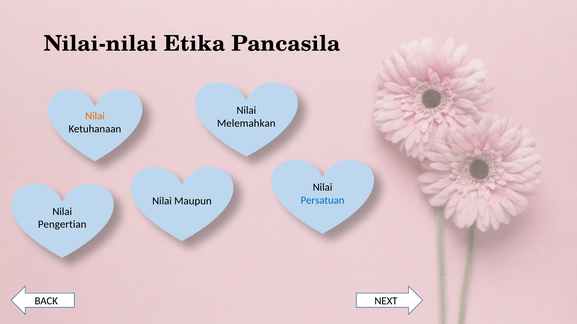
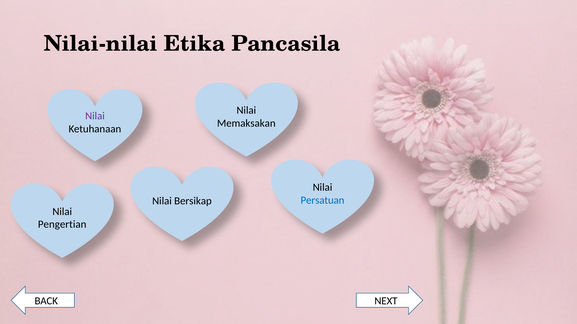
Nilai colour: orange -> purple (95, 116)
Melemahkan: Melemahkan -> Memaksakan (246, 123)
Maupun: Maupun -> Bersikap (193, 201)
